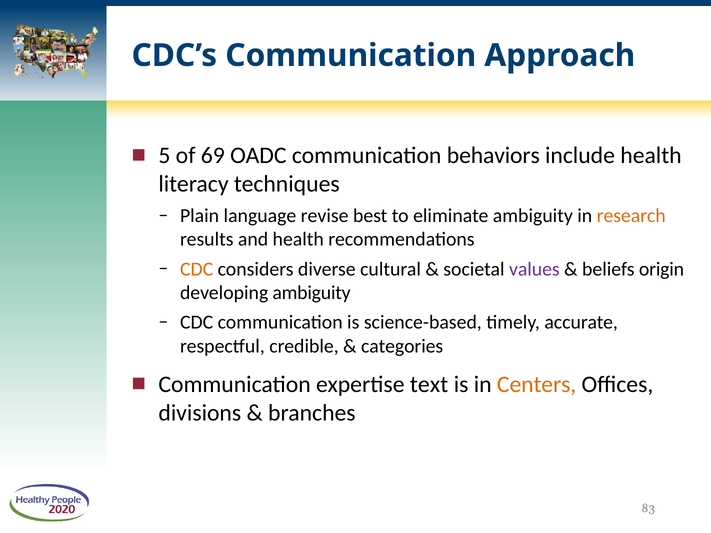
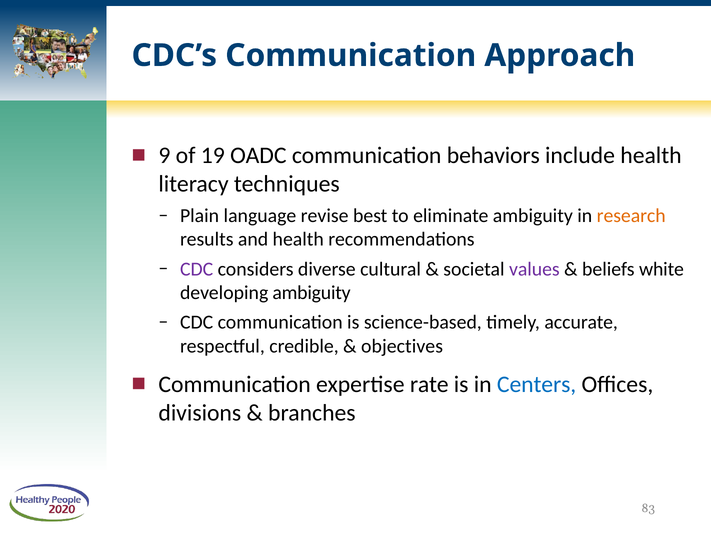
5: 5 -> 9 (164, 156)
69: 69 -> 19 (213, 156)
CDC colour: orange -> purple (197, 269)
origin: origin -> white (661, 269)
categories: categories -> objectives (402, 346)
text: text -> rate (429, 384)
Centers colour: orange -> blue (537, 384)
